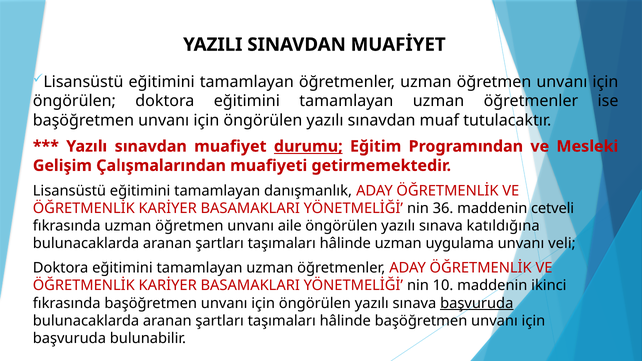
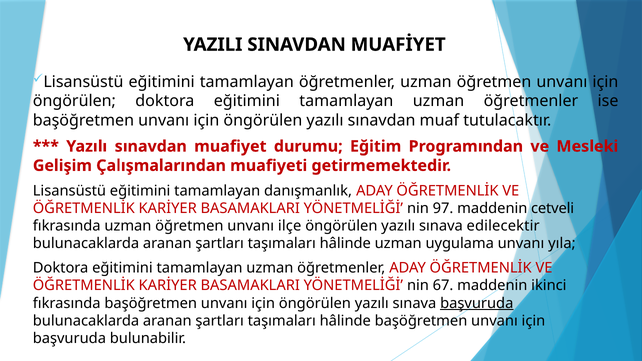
durumu underline: present -> none (308, 146)
36: 36 -> 97 (443, 208)
aile: aile -> ilçe (290, 226)
katıldığına: katıldığına -> edilecektir (503, 226)
veli: veli -> yıla (562, 244)
10: 10 -> 67 (443, 286)
